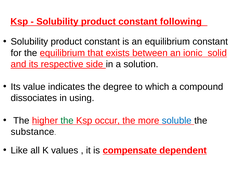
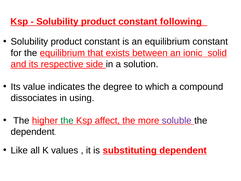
occur: occur -> affect (107, 120)
soluble colour: blue -> purple (177, 120)
substance: substance -> dependent (33, 132)
compensate: compensate -> substituting (130, 150)
